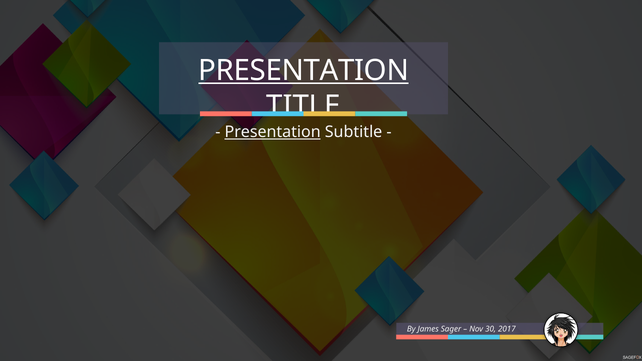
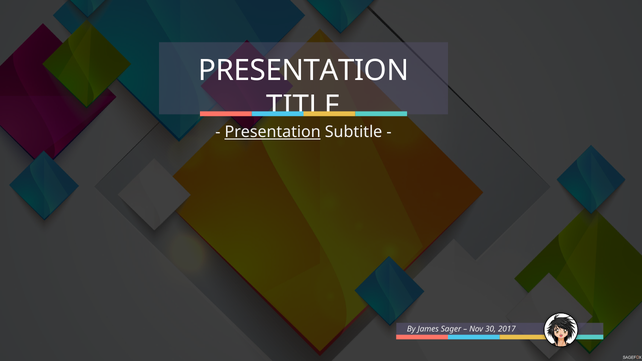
PRESENTATION underline: present -> none (304, 71)
